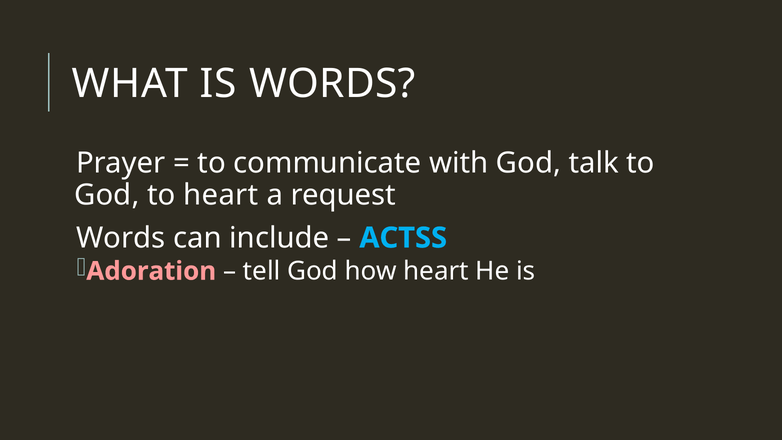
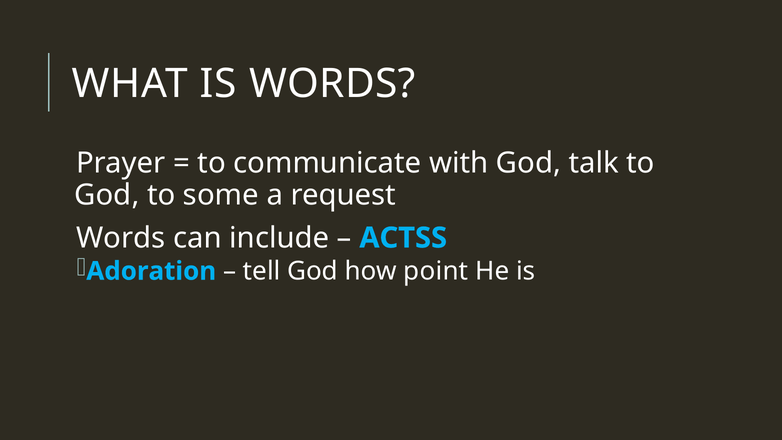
to heart: heart -> some (221, 195)
Adoration colour: pink -> light blue (151, 271)
how heart: heart -> point (436, 271)
